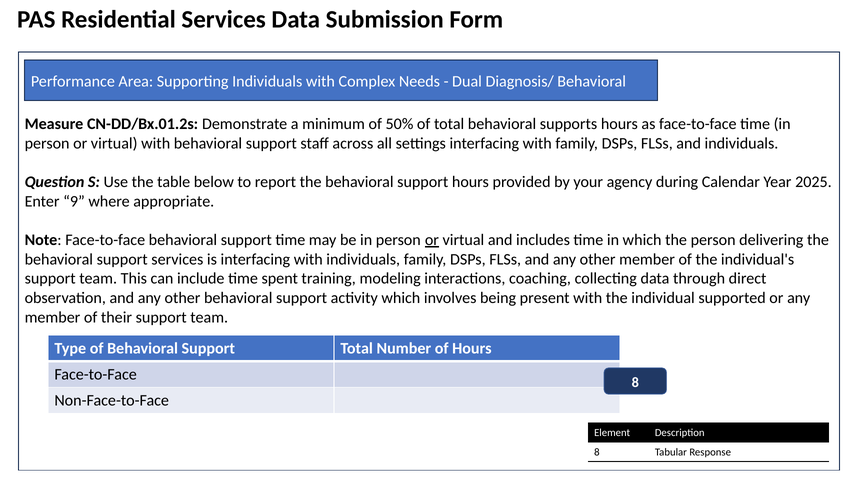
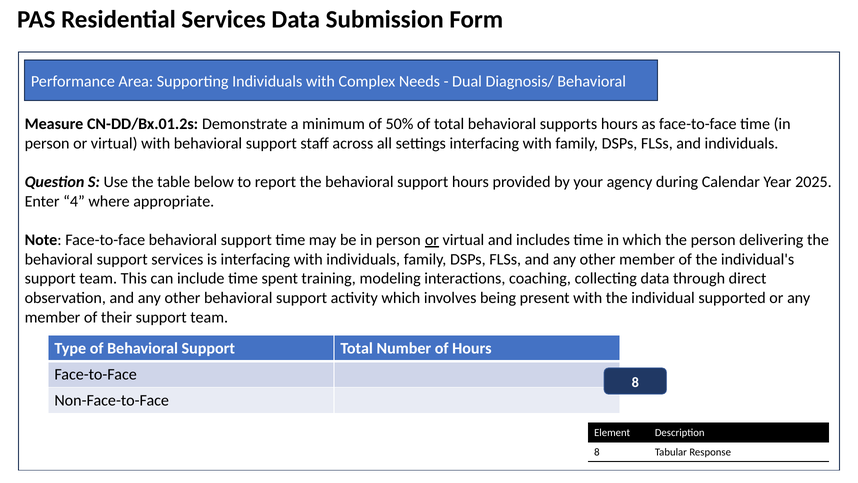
9: 9 -> 4 (74, 201)
